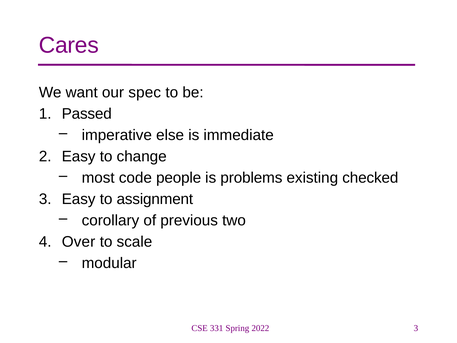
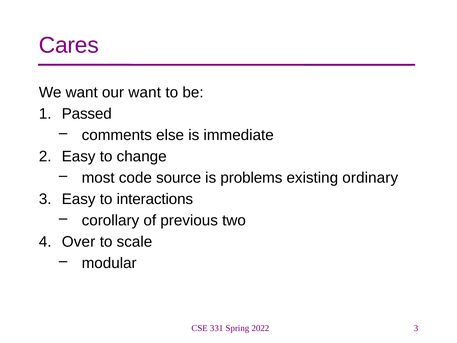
our spec: spec -> want (145, 92)
imperative: imperative -> comments (117, 135)
people: people -> source (179, 178)
checked: checked -> ordinary (370, 178)
assignment: assignment -> interactions (155, 199)
